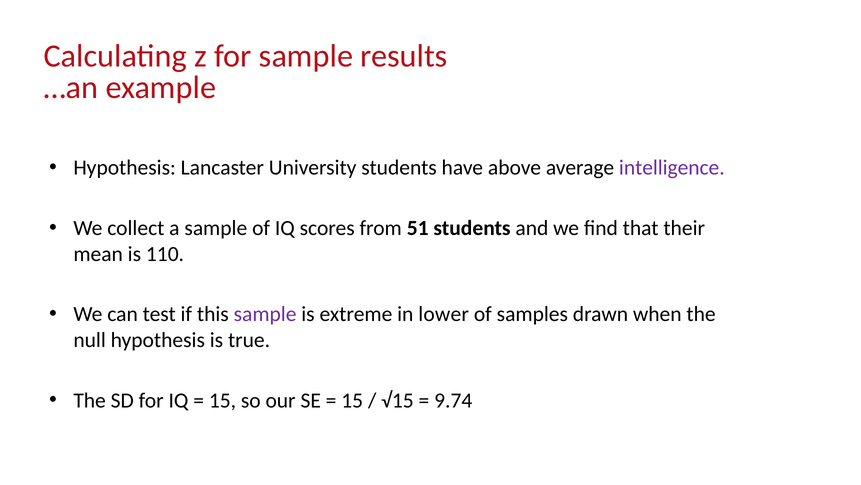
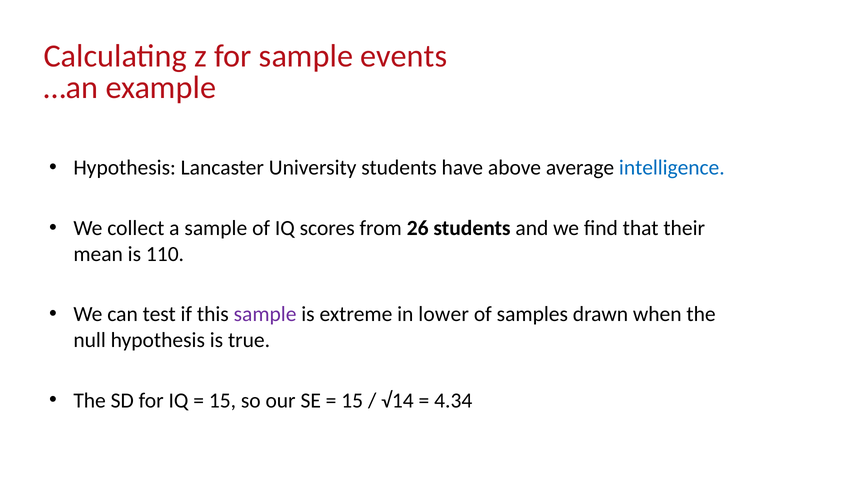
results: results -> events (404, 56)
intelligence colour: purple -> blue (672, 168)
51: 51 -> 26 (418, 228)
√15: √15 -> √14 (397, 400)
9.74: 9.74 -> 4.34 (453, 400)
